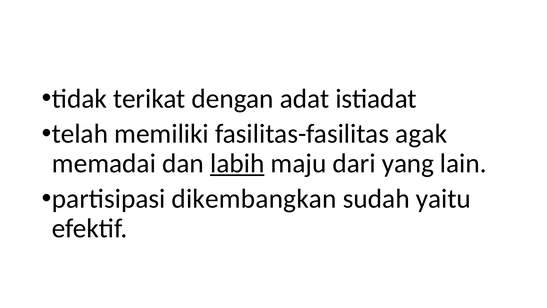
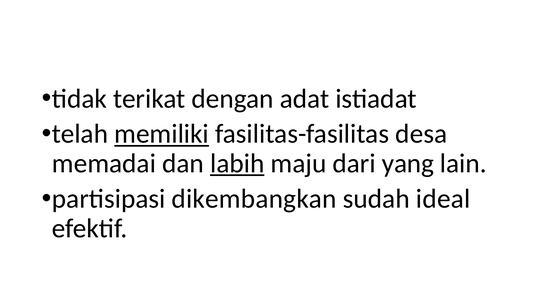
memiliki underline: none -> present (162, 134)
agak: agak -> desa (421, 134)
yaitu: yaitu -> ideal (443, 199)
